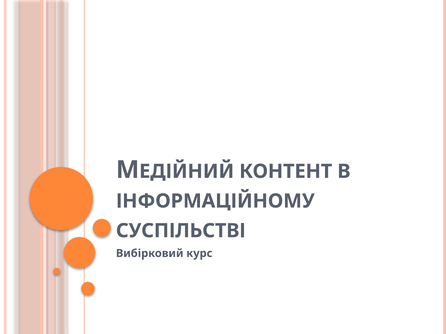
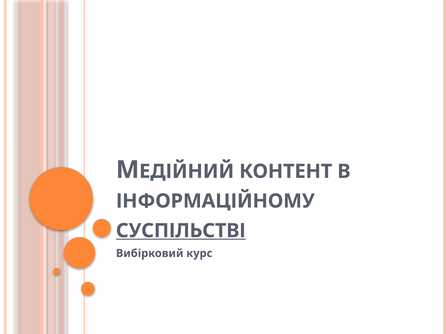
СУСПІЛЬСТВІ underline: none -> present (181, 231)
